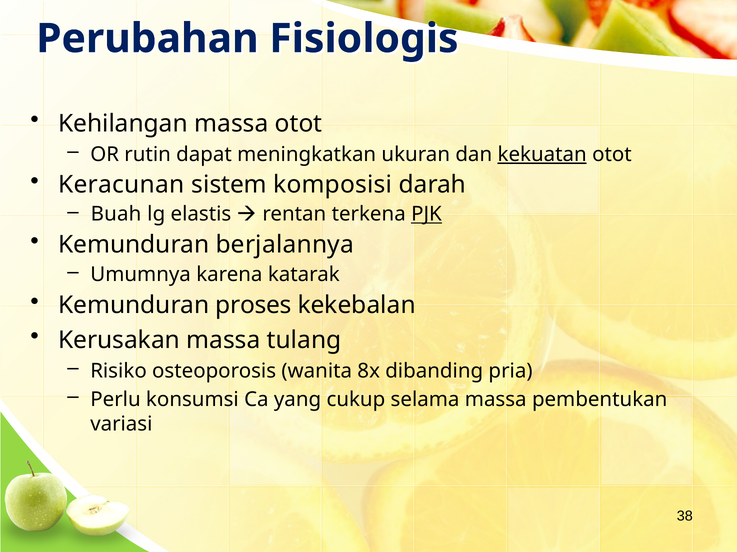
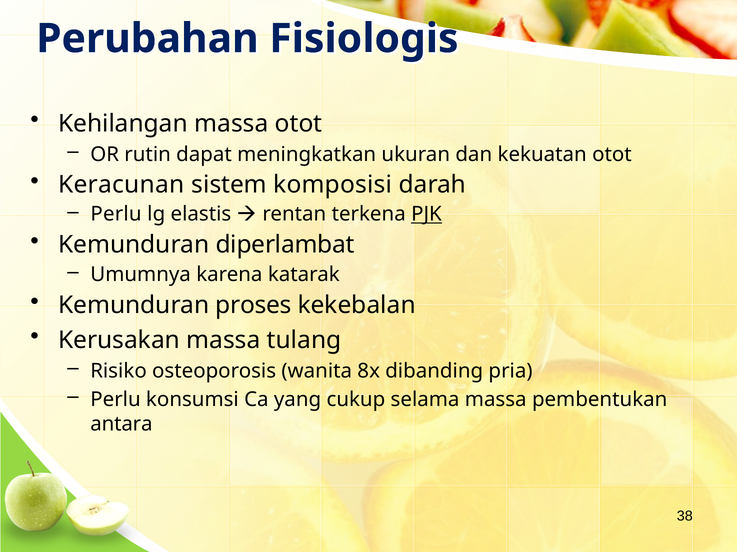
kekuatan underline: present -> none (542, 155)
Buah: Buah -> Perlu (116, 214)
berjalannya: berjalannya -> diperlambat (285, 245)
variasi: variasi -> antara (121, 425)
